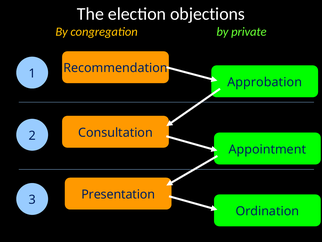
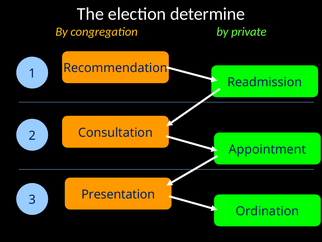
objections: objections -> determine (208, 14)
Approbation: Approbation -> Readmission (265, 82)
